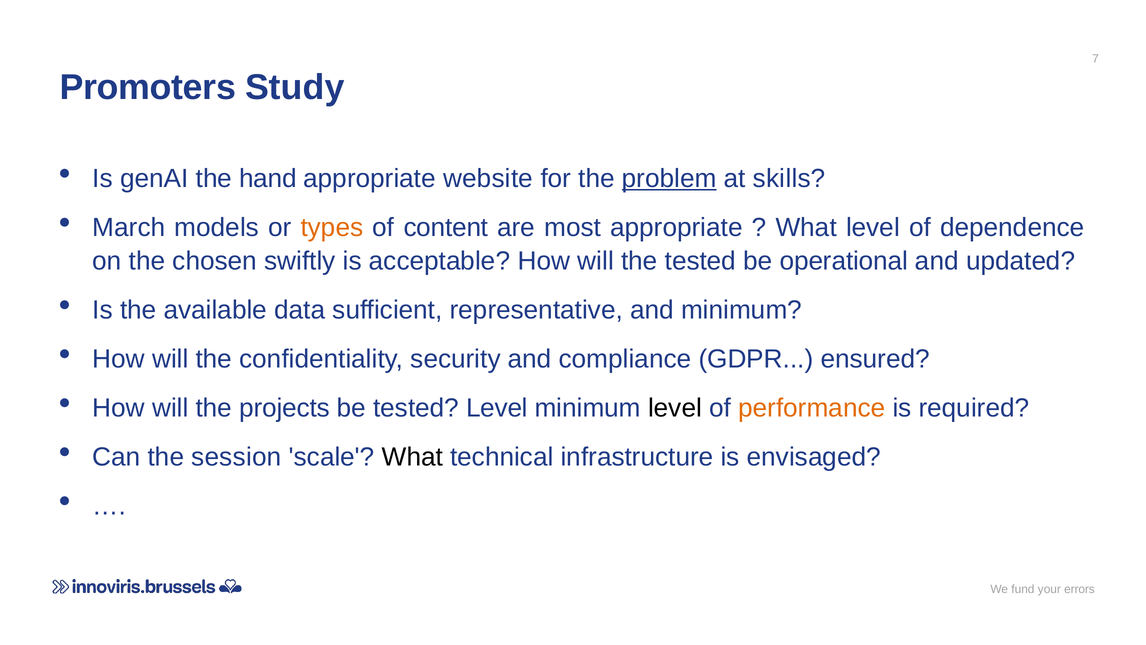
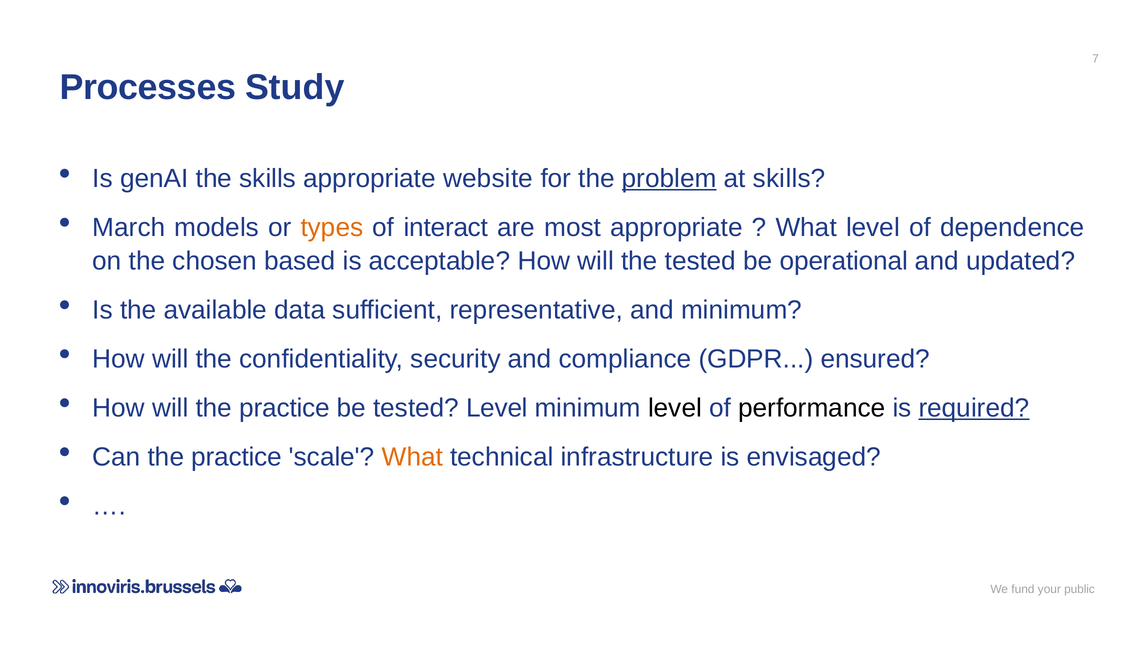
Promoters: Promoters -> Processes (148, 87)
the hand: hand -> skills (268, 178)
content: content -> interact (446, 227)
swiftly: swiftly -> based (300, 261)
will the projects: projects -> practice (285, 408)
performance colour: orange -> black (812, 408)
required underline: none -> present (974, 408)
Can the session: session -> practice (237, 457)
What colour: black -> orange (412, 457)
errors: errors -> public (1080, 589)
